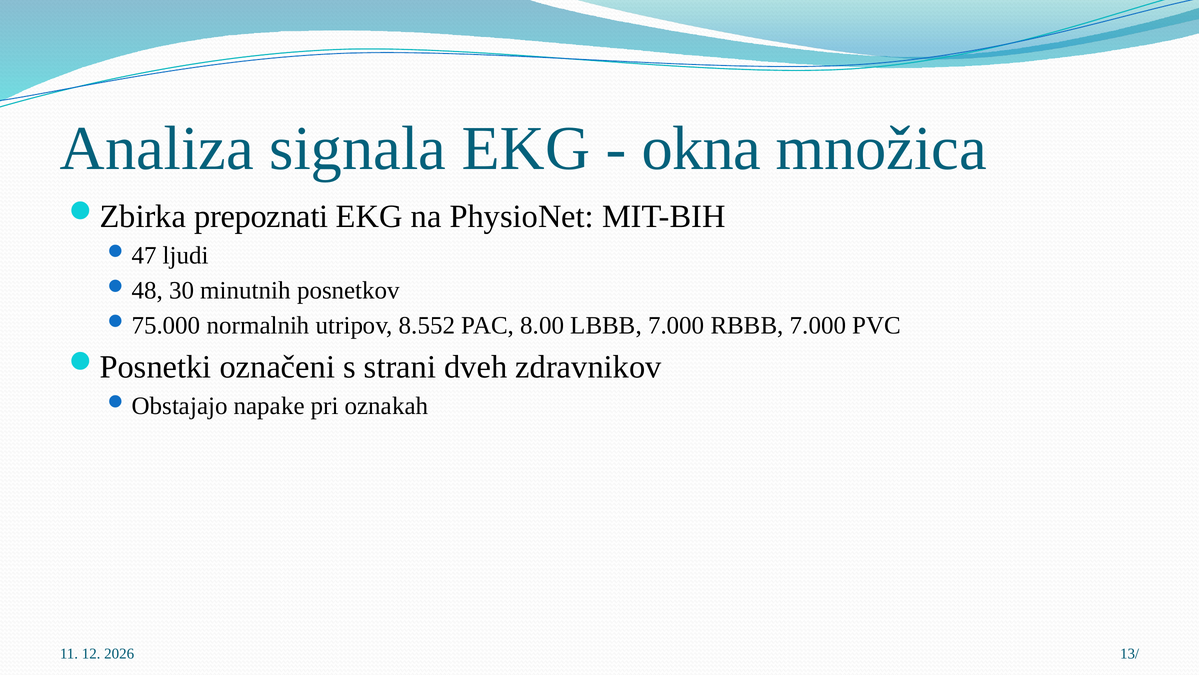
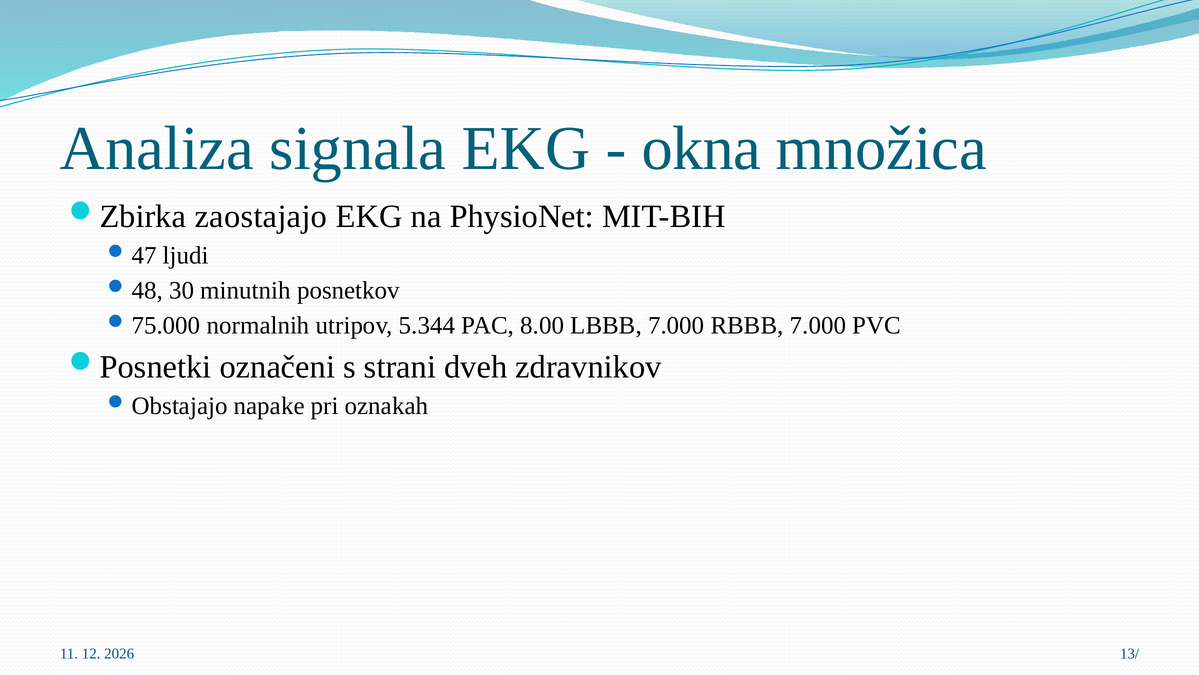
prepoznati: prepoznati -> zaostajajo (261, 217)
8.552: 8.552 -> 5.344 (427, 325)
